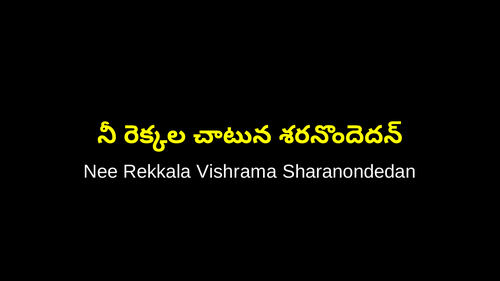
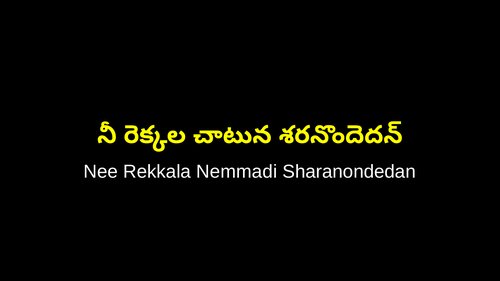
Vishrama: Vishrama -> Nemmadi (237, 172)
